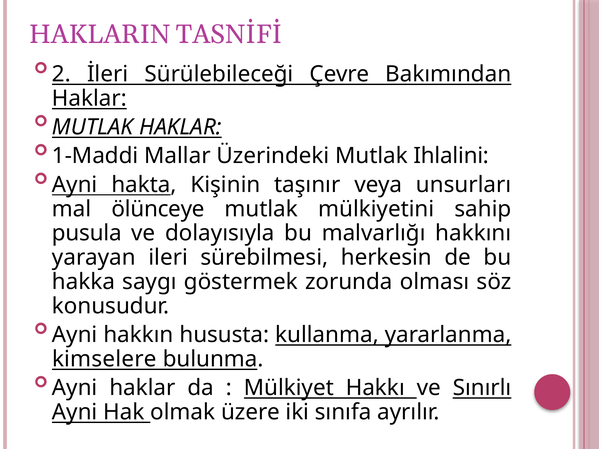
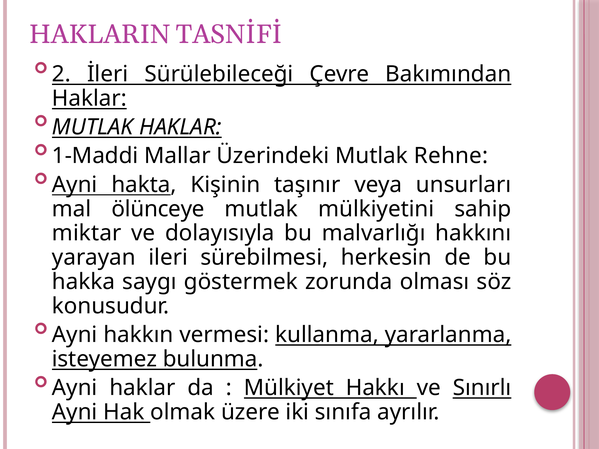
Ihlalini: Ihlalini -> Rehne (451, 156)
pusula: pusula -> miktar (87, 233)
hususta: hususta -> vermesi (224, 335)
kimselere: kimselere -> isteyemez (104, 359)
